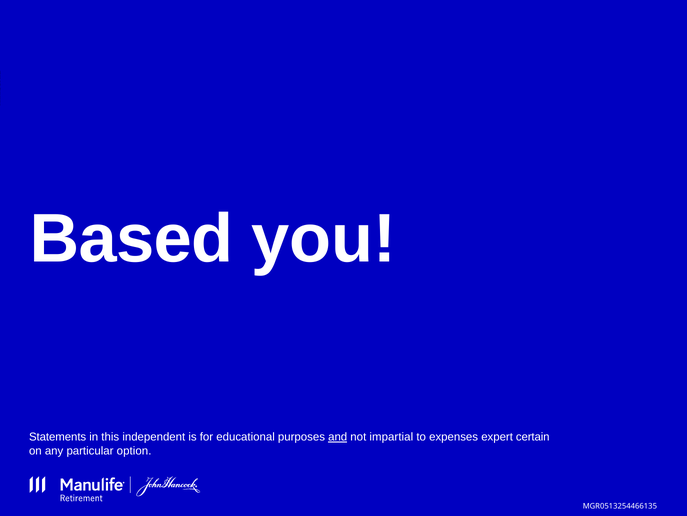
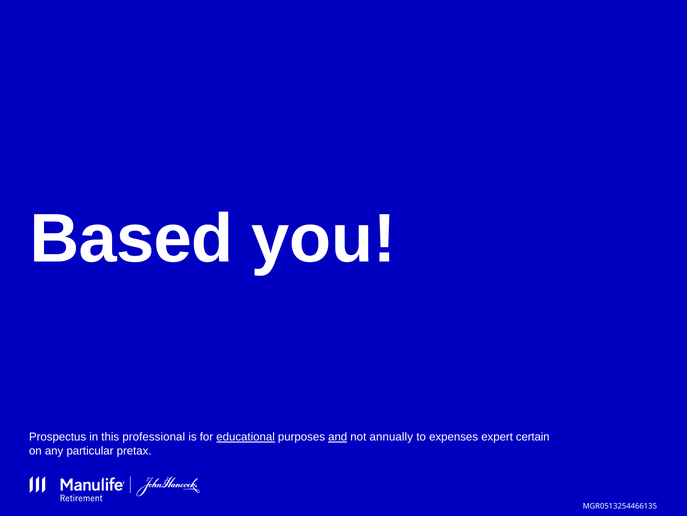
Statements: Statements -> Prospectus (58, 437)
independent: independent -> professional (154, 437)
educational underline: none -> present (246, 437)
impartial: impartial -> annually (391, 437)
option: option -> pretax (134, 450)
